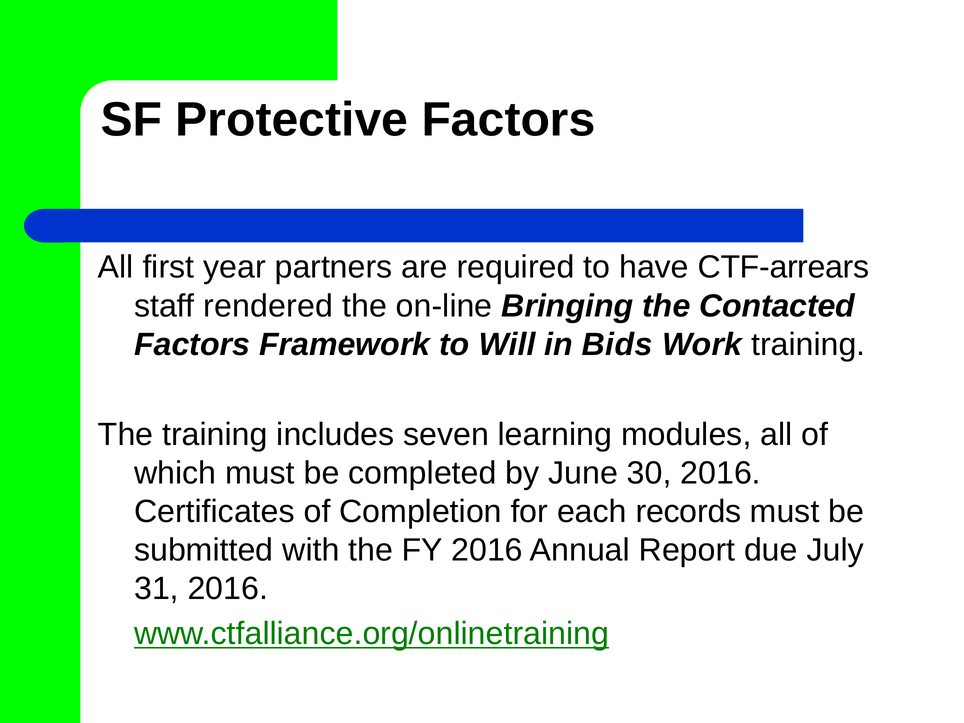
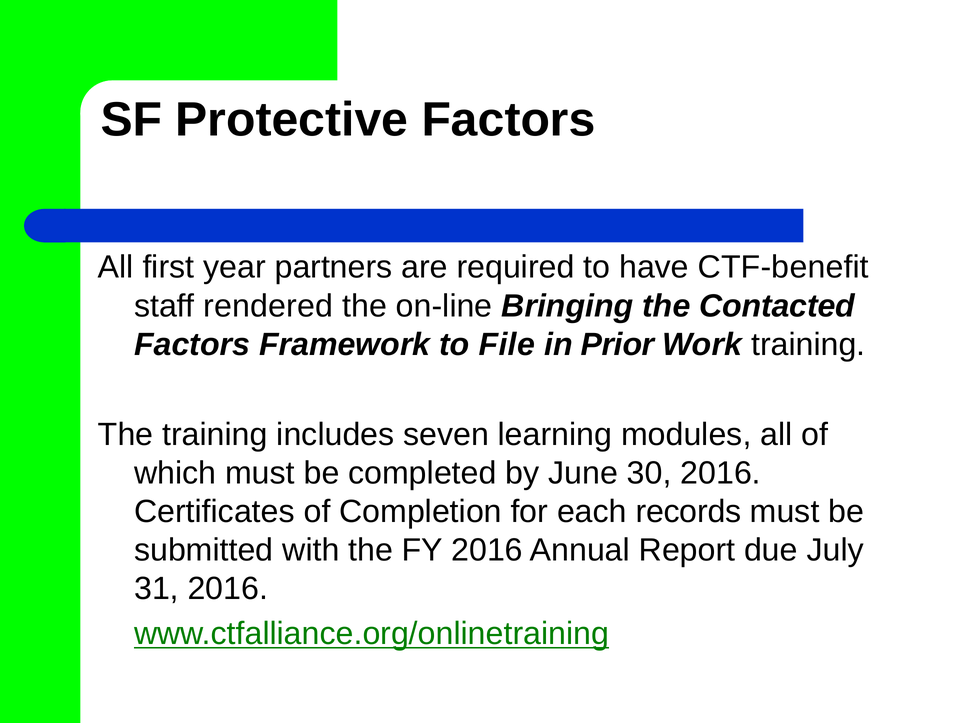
CTF-arrears: CTF-arrears -> CTF-benefit (783, 267)
Will: Will -> File (507, 344)
Bids: Bids -> Prior (618, 344)
